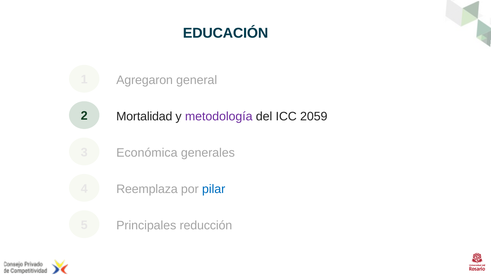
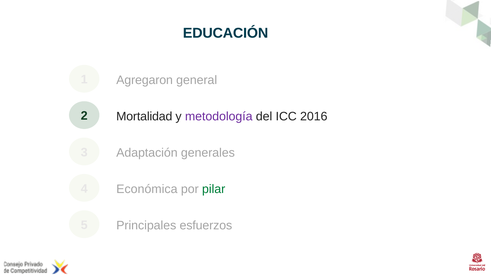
2059: 2059 -> 2016 (314, 116)
Económica: Económica -> Adaptación (147, 153)
Reemplaza: Reemplaza -> Económica (147, 189)
pilar colour: blue -> green (214, 189)
reducción: reducción -> esfuerzos (206, 226)
